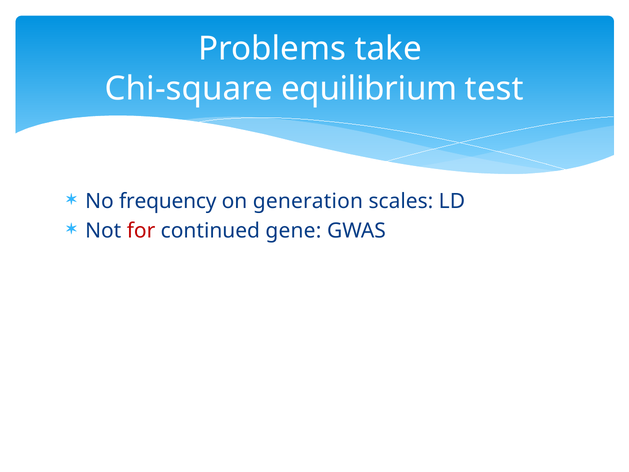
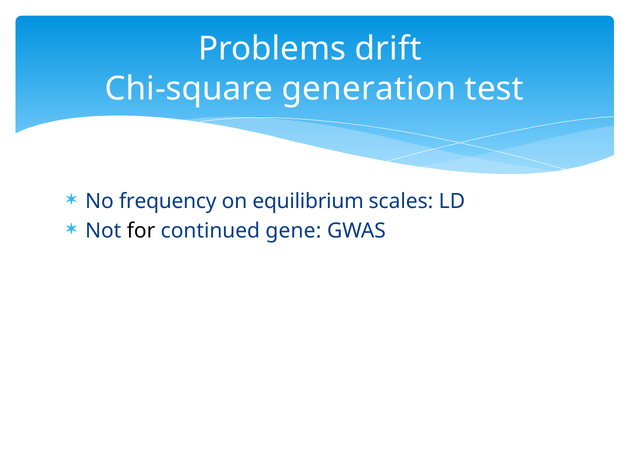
take: take -> drift (388, 49)
equilibrium: equilibrium -> generation (369, 89)
generation: generation -> equilibrium (308, 201)
for colour: red -> black (141, 231)
